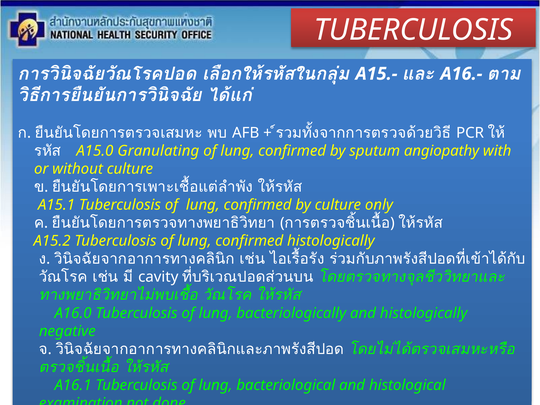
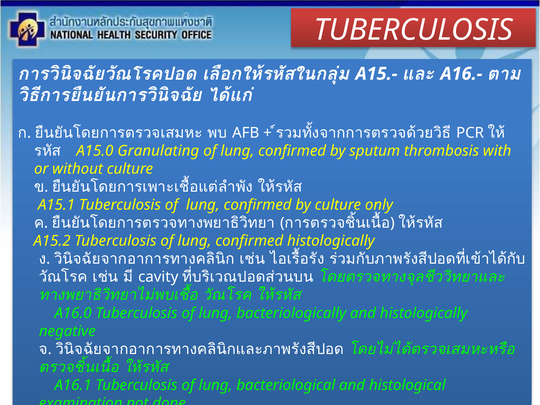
angiopathy: angiopathy -> thrombosis (441, 151)
